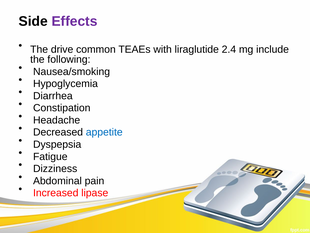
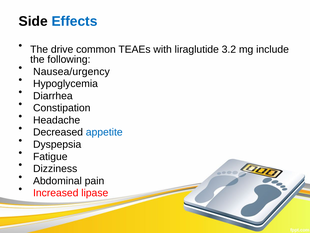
Effects colour: purple -> blue (74, 21)
2.4: 2.4 -> 3.2 (229, 49)
Nausea/smoking: Nausea/smoking -> Nausea/urgency (71, 71)
